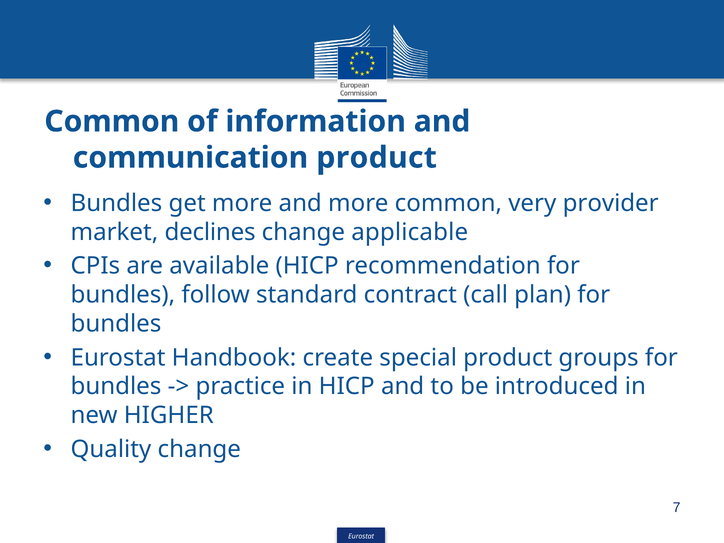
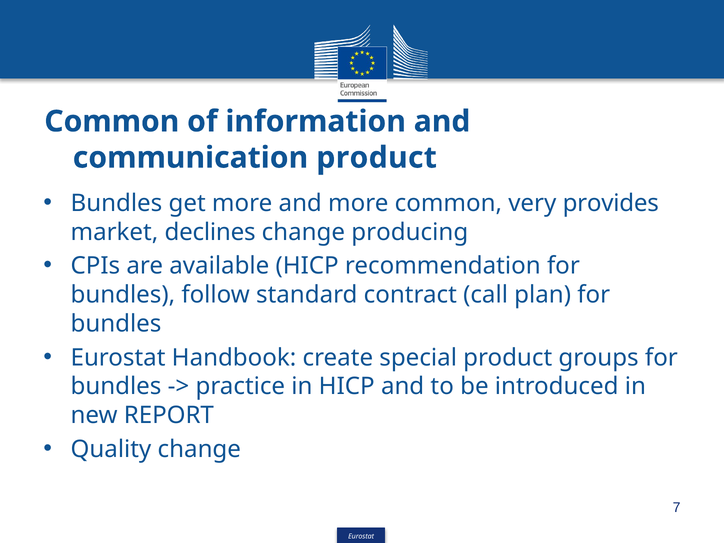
provider: provider -> provides (611, 203)
applicable: applicable -> producing (410, 232)
HIGHER: HIGHER -> REPORT (169, 415)
